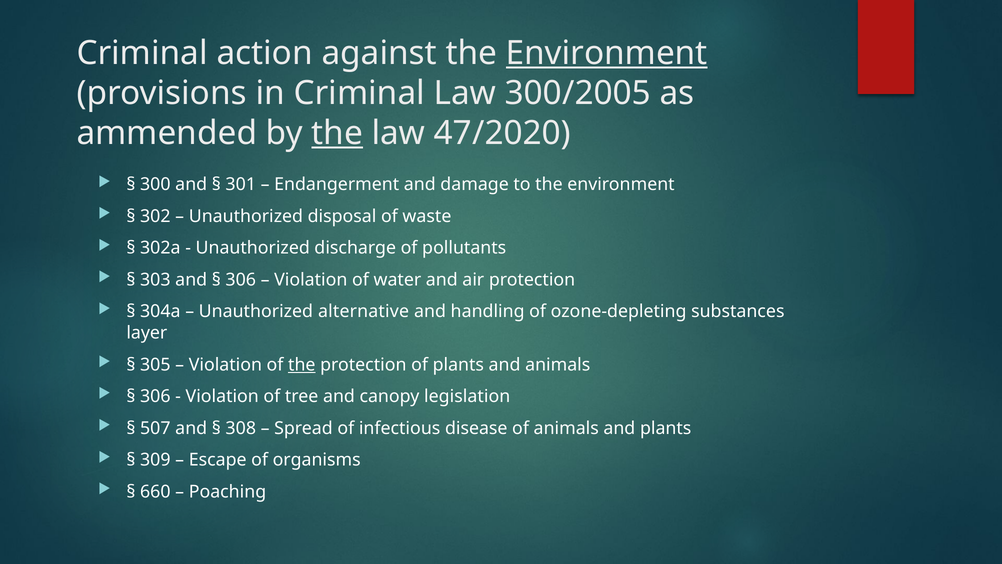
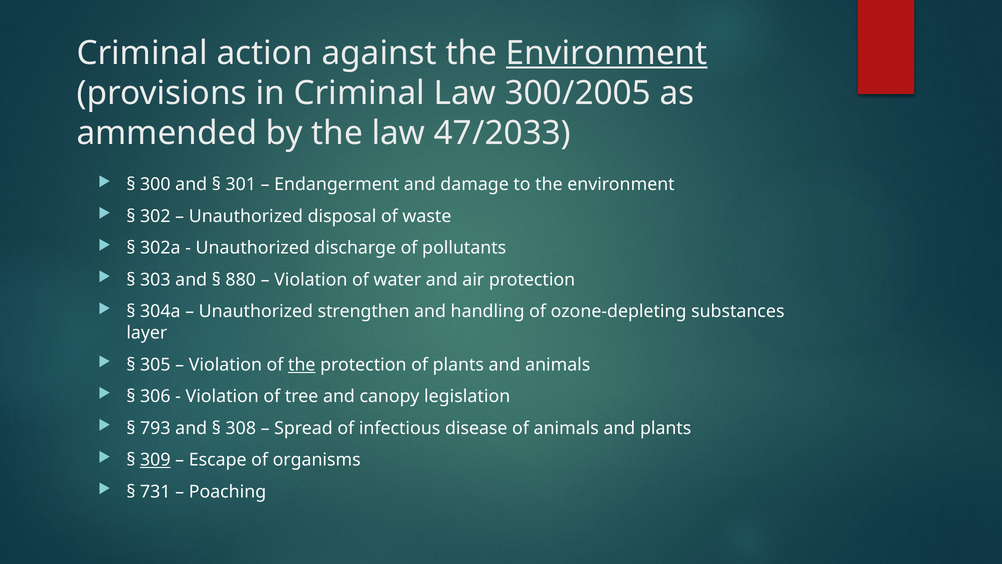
the underline: present -> none (337, 133)
47/2020: 47/2020 -> 47/2033 (502, 133)
306: 306 -> 880 (241, 280)
alternative: alternative -> strengthen (364, 311)
507: 507 -> 793 (155, 428)
309 underline: none -> present (155, 460)
660: 660 -> 731 (155, 491)
